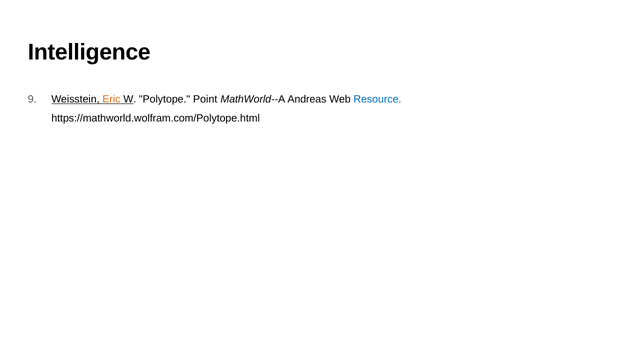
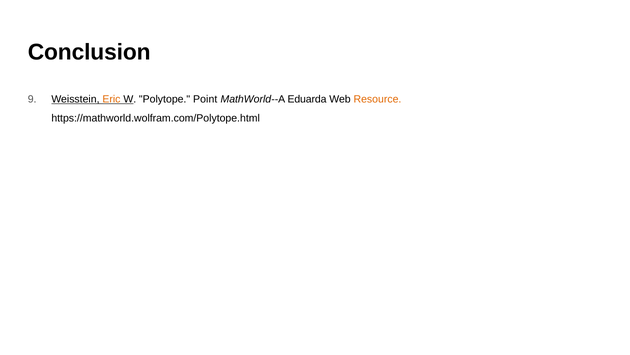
Intelligence: Intelligence -> Conclusion (89, 52)
Andreas: Andreas -> Eduarda (307, 99)
Resource colour: blue -> orange (377, 99)
